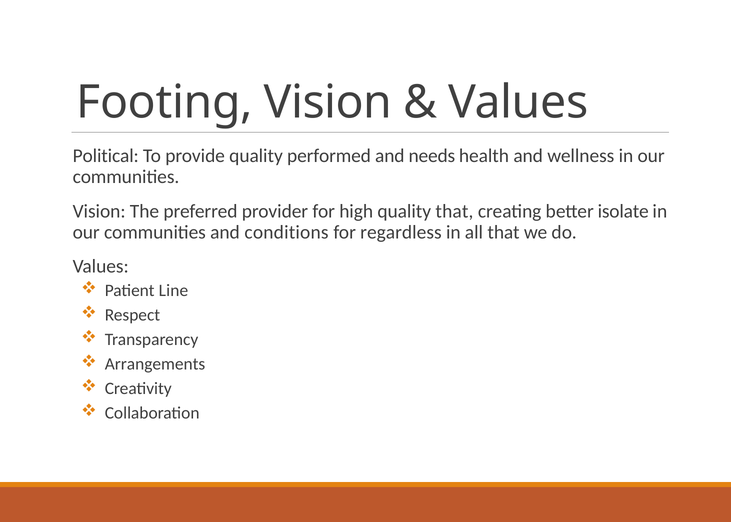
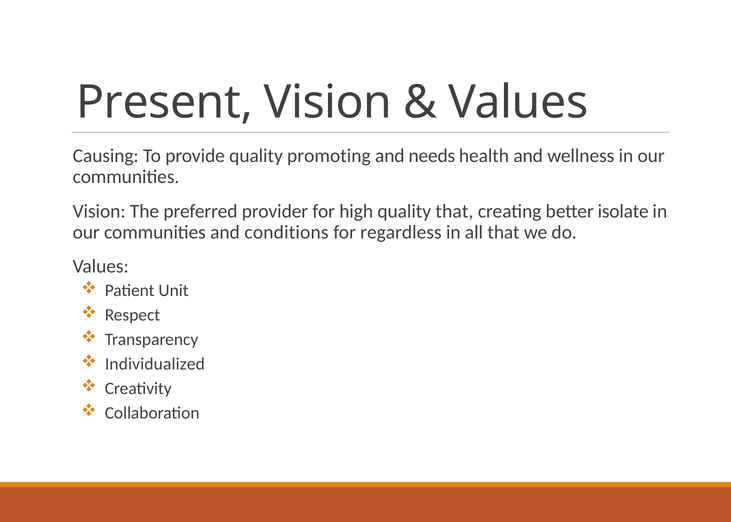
Footing: Footing -> Present (165, 102)
Political: Political -> Causing (106, 156)
performed: performed -> promoting (329, 156)
Line: Line -> Unit (174, 290)
Arrangements: Arrangements -> Individualized (155, 364)
